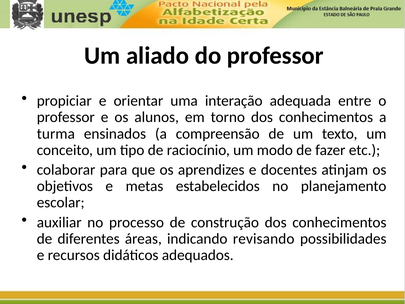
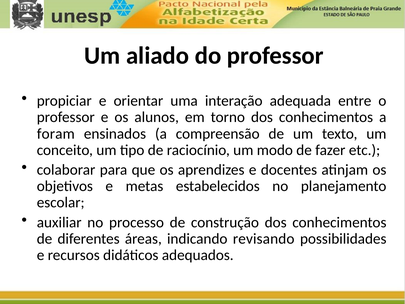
turma: turma -> foram (56, 134)
